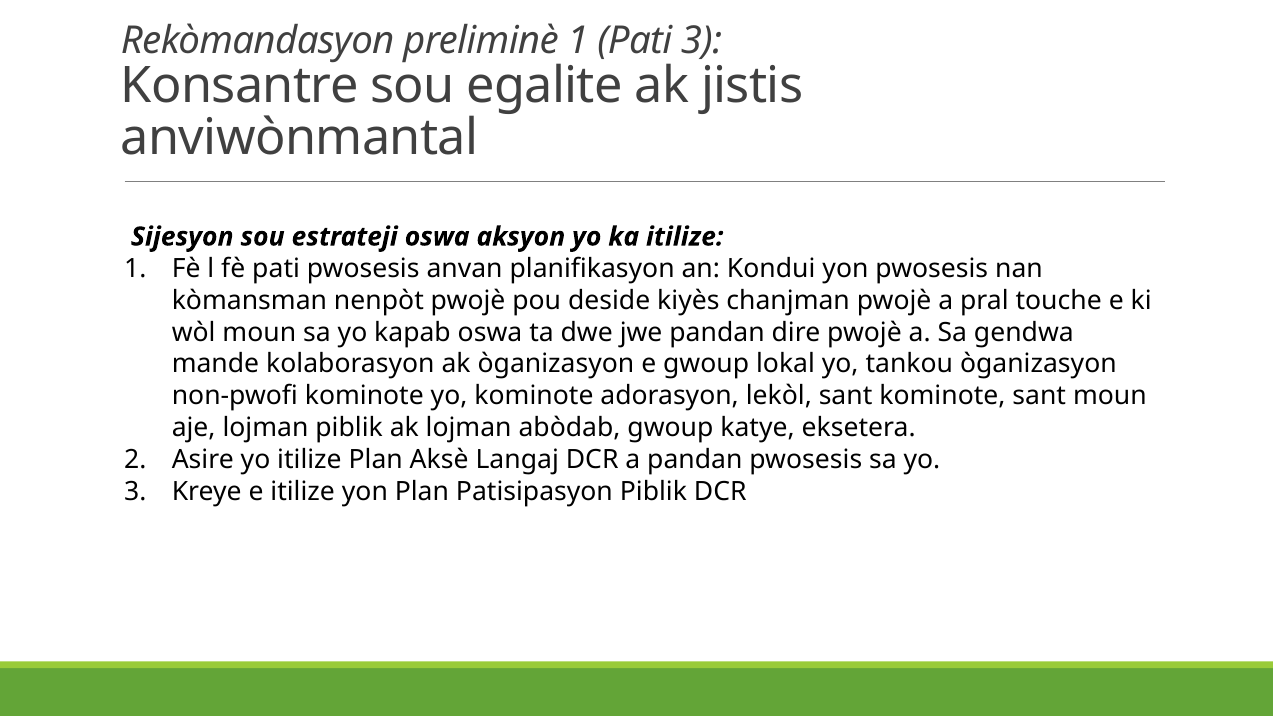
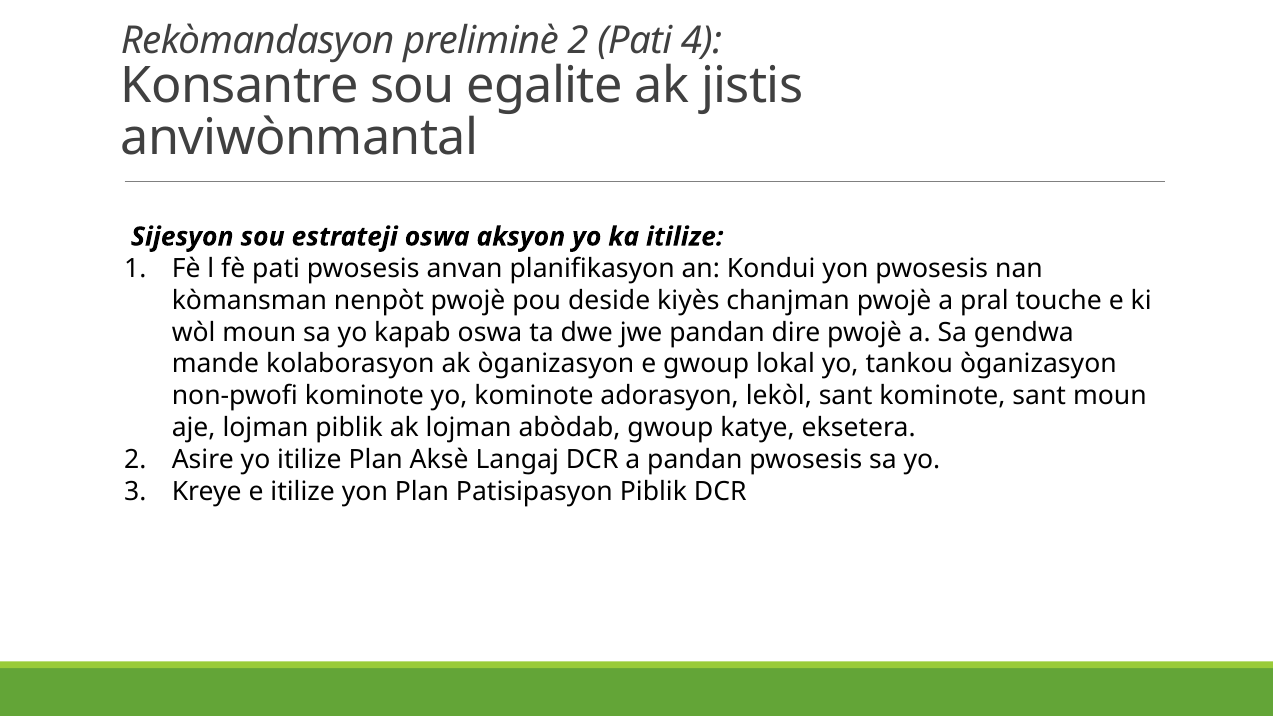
preliminè 1: 1 -> 2 (578, 41)
Pati 3: 3 -> 4 (701, 41)
